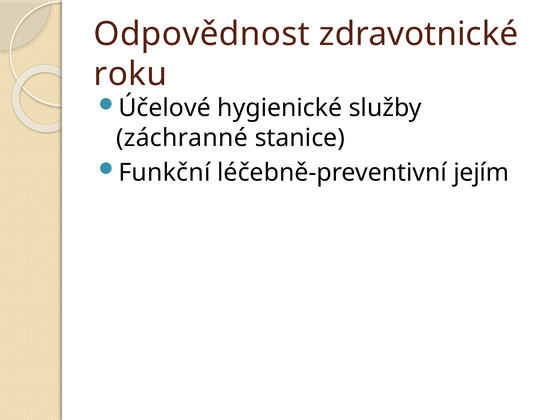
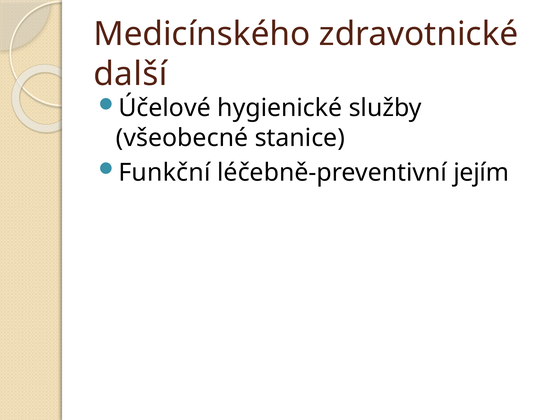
Odpovědnost: Odpovědnost -> Medicínského (202, 34)
roku: roku -> další (130, 74)
záchranné: záchranné -> všeobecné (182, 138)
